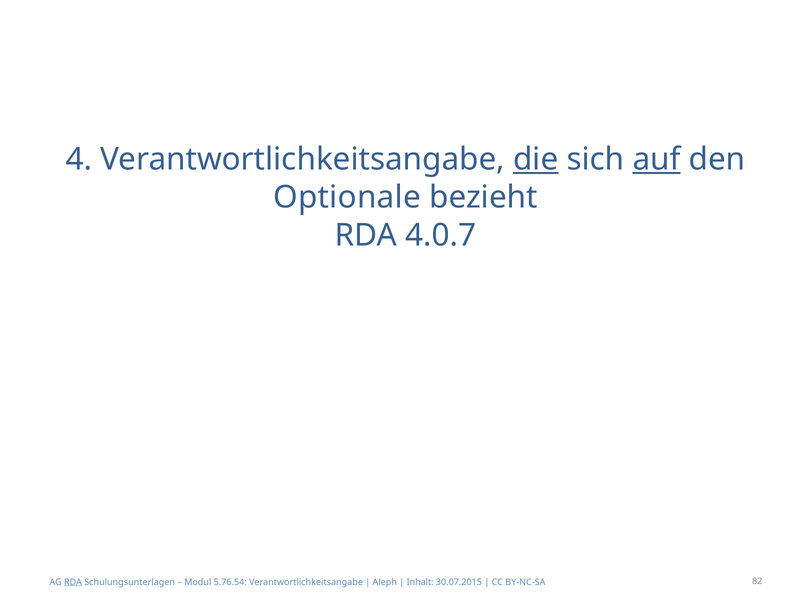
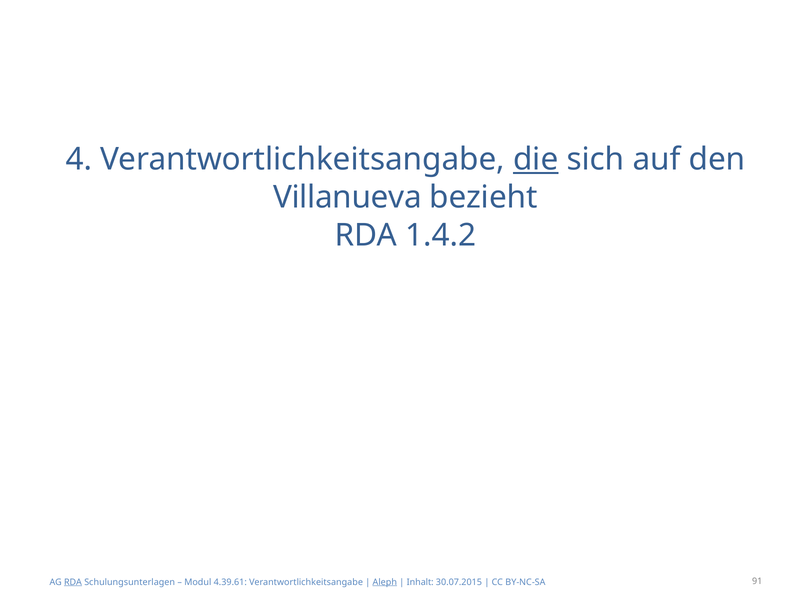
auf underline: present -> none (657, 160)
Optionale: Optionale -> Villanueva (347, 198)
4.0.7: 4.0.7 -> 1.4.2 (441, 235)
5.76.54: 5.76.54 -> 4.39.61 (230, 582)
Aleph underline: none -> present (385, 582)
82: 82 -> 91 (757, 582)
